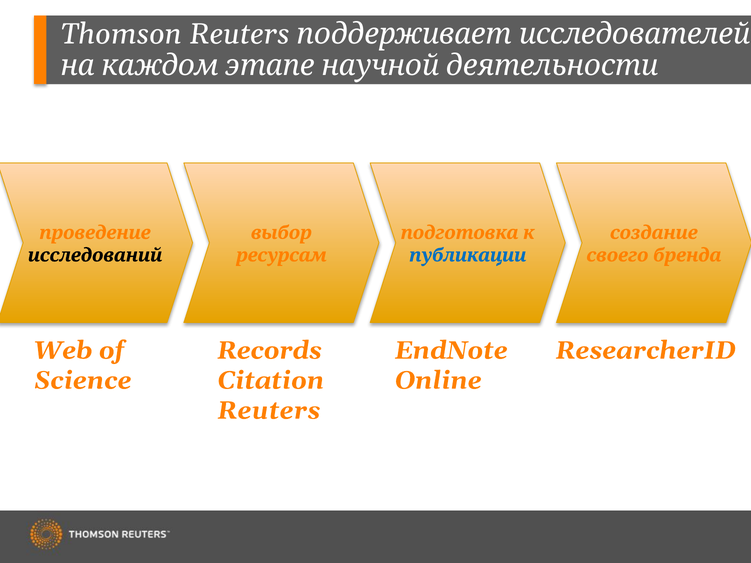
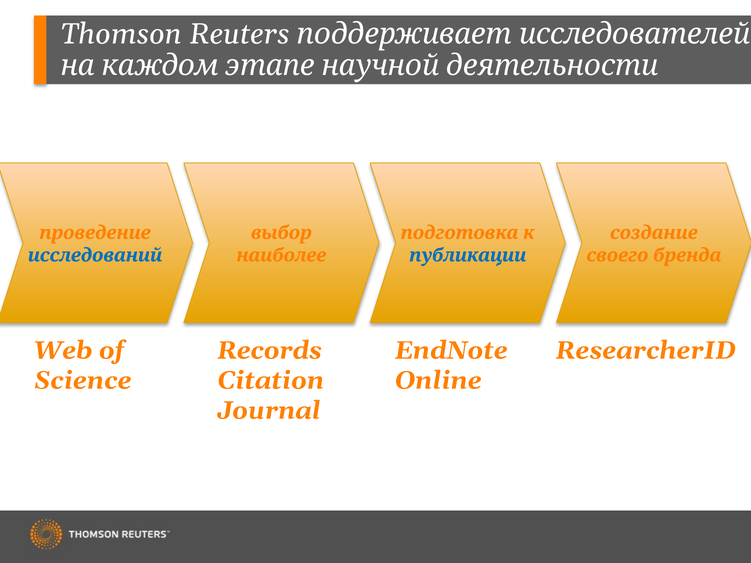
исследований colour: black -> blue (95, 255)
ресурсам: ресурсам -> наиболее (281, 255)
Reuters: Reuters -> Journal (269, 411)
